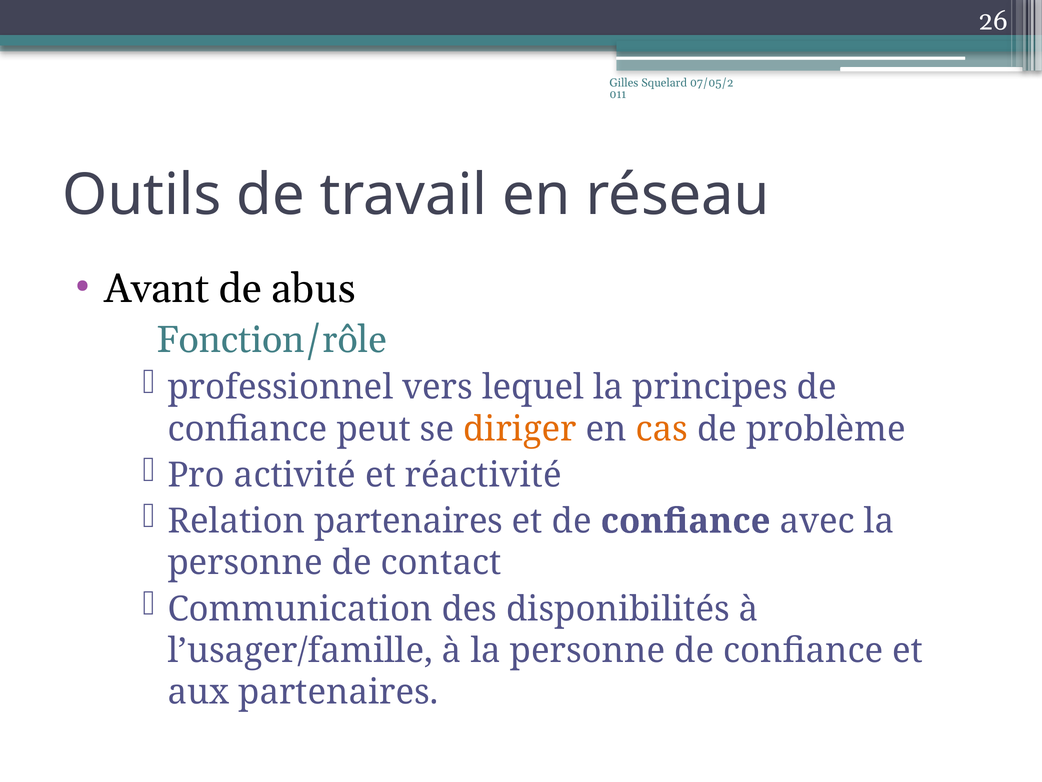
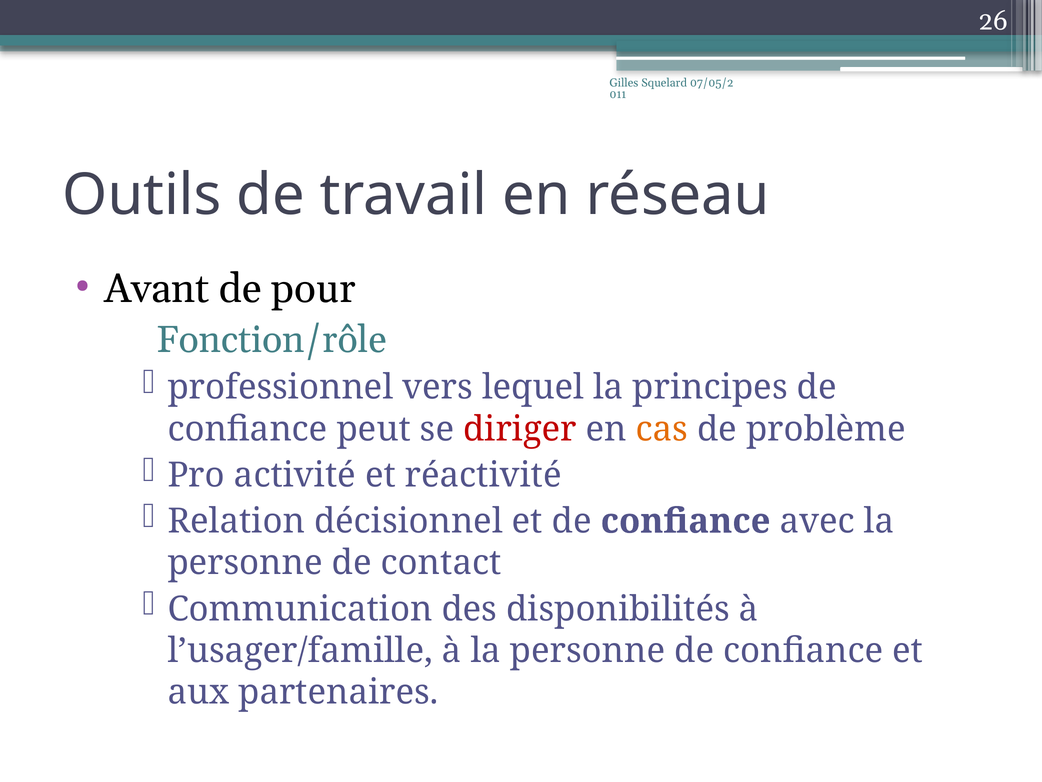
abus: abus -> pour (314, 289)
diriger colour: orange -> red (520, 429)
Relation partenaires: partenaires -> décisionnel (408, 521)
